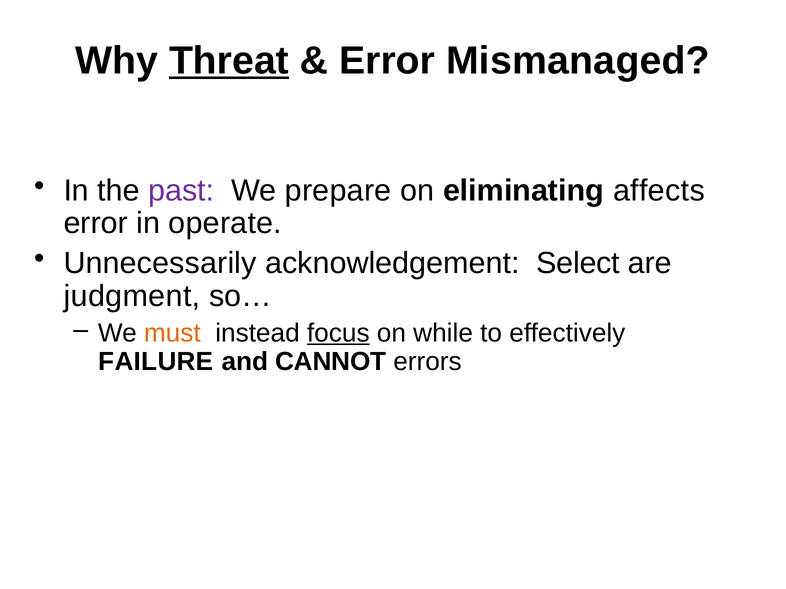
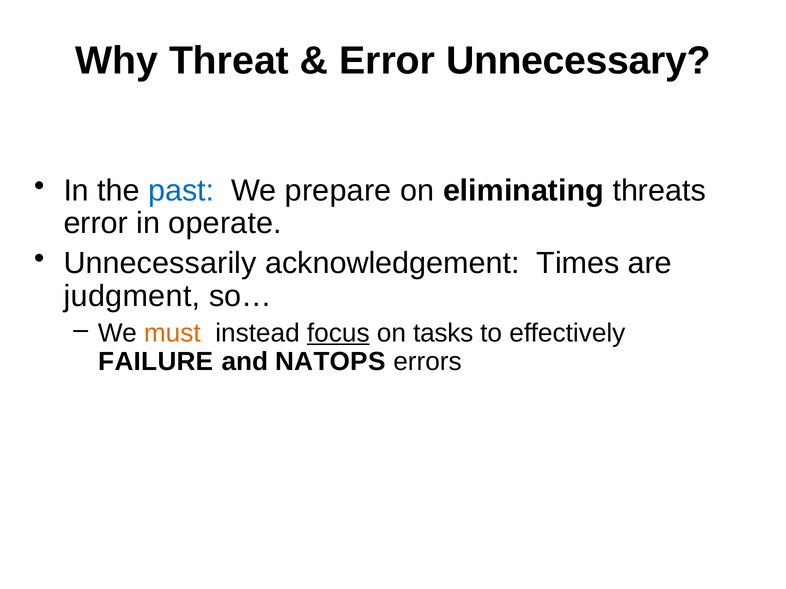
Threat underline: present -> none (229, 61)
Mismanaged: Mismanaged -> Unnecessary (578, 61)
past colour: purple -> blue (181, 191)
affects: affects -> threats (659, 191)
Select: Select -> Times (578, 264)
while: while -> tasks (443, 333)
CANNOT: CANNOT -> NATOPS (330, 362)
